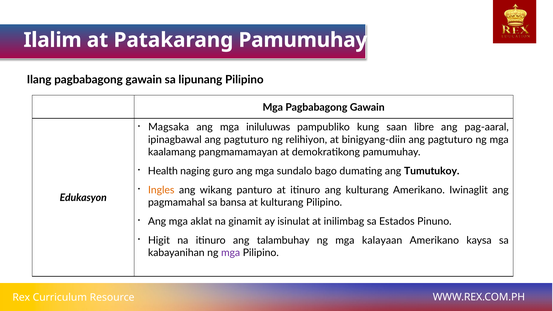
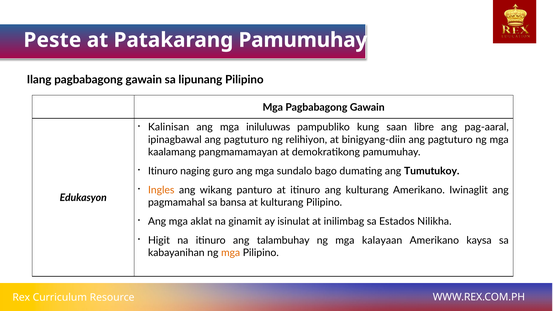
Ilalim: Ilalim -> Peste (52, 40)
Magsaka: Magsaka -> Kalinisan (169, 127)
Health: Health -> Itinuro (163, 171)
Pinuno: Pinuno -> Nilikha (434, 222)
mga colour: purple -> orange (231, 253)
